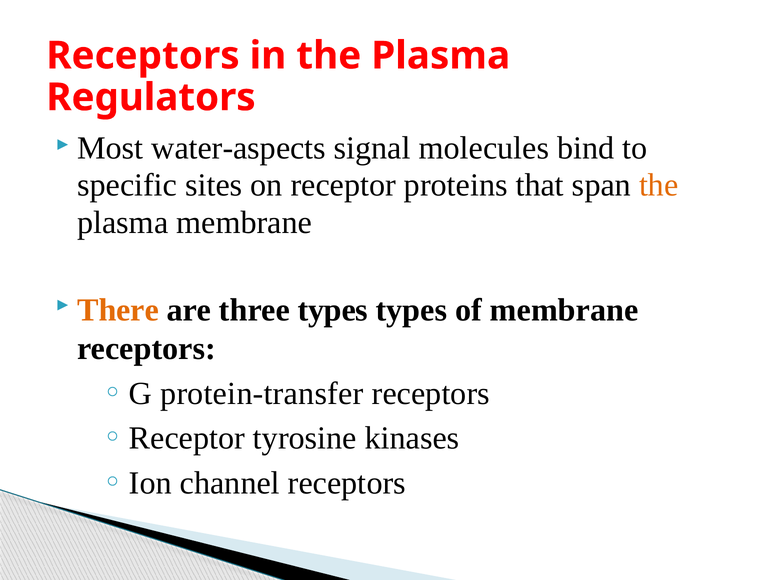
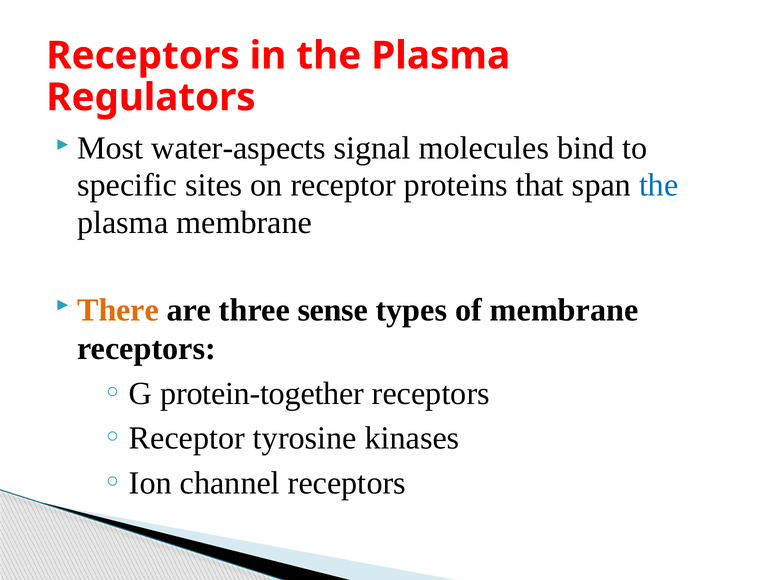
the colour: orange -> blue (659, 185)
three types: types -> sense (333, 310)
protein-transfer: protein-transfer -> protein-together (262, 393)
